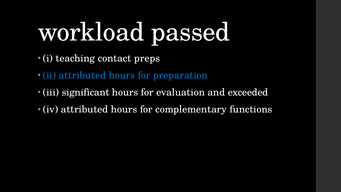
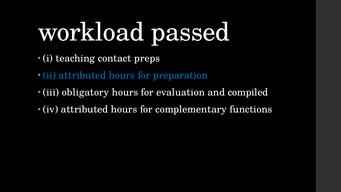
significant: significant -> obligatory (85, 92)
exceeded: exceeded -> compiled (248, 92)
